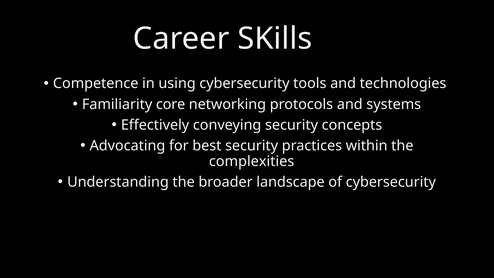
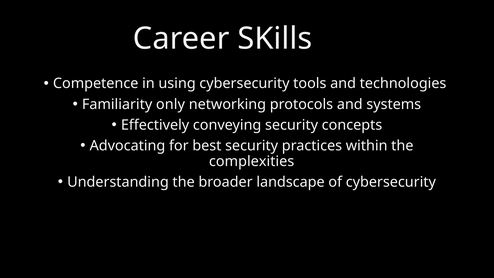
core: core -> only (170, 104)
